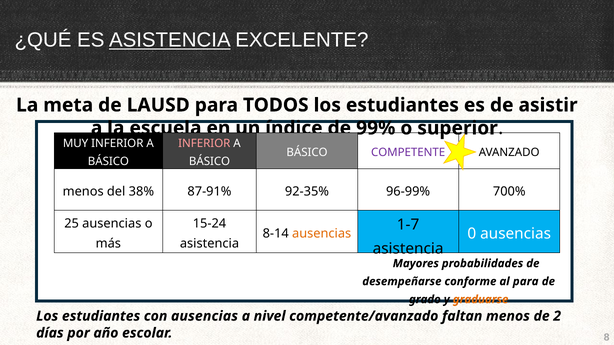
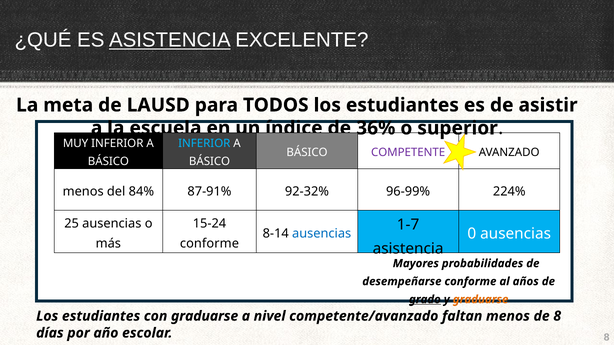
99%: 99% -> 36% (376, 128)
INFERIOR colour: pink -> light blue (204, 144)
38%: 38% -> 84% (141, 192)
92-35%: 92-35% -> 92-32% (307, 192)
700%: 700% -> 224% (509, 192)
ausencias colour: orange -> blue (322, 234)
asistencia: asistencia -> conforme (209, 244)
al para: para -> años (526, 282)
grado underline: none -> present (425, 300)
con ausencias: ausencias -> graduarse (205, 316)
de 2: 2 -> 8 (557, 316)
